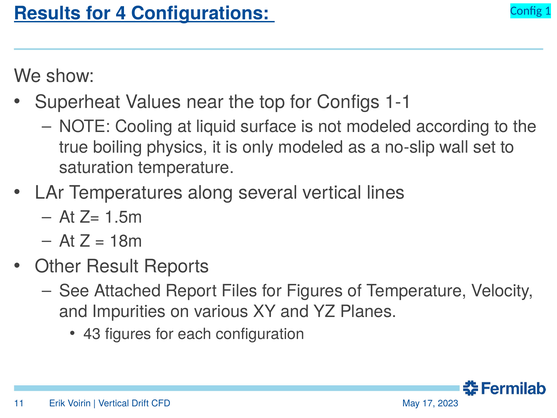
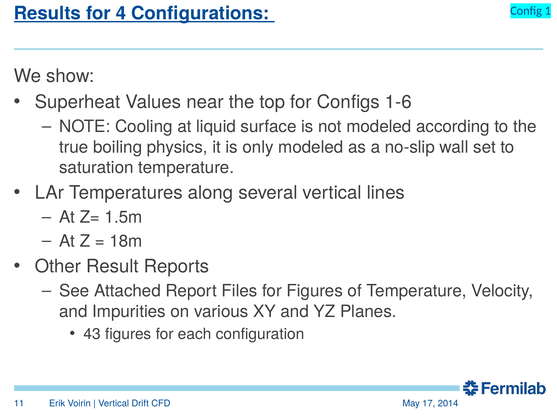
1-1: 1-1 -> 1-6 (398, 102)
2023: 2023 -> 2014 (448, 403)
